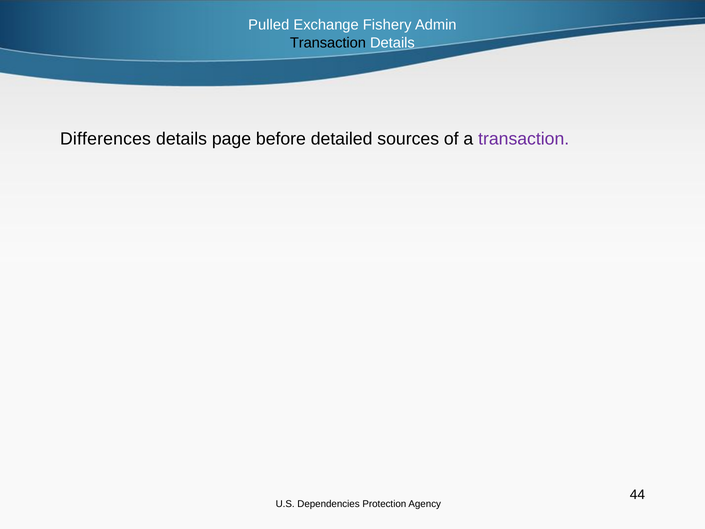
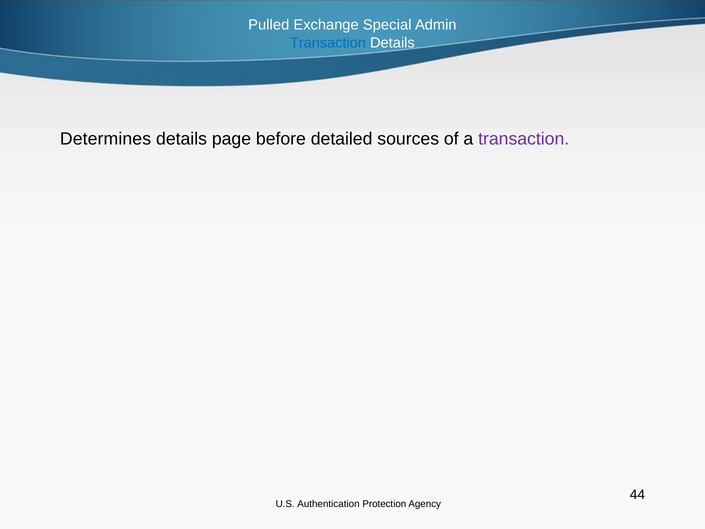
Fishery: Fishery -> Special (387, 25)
Transaction colour: black -> blue (328, 43)
Differences: Differences -> Determines (106, 139)
Dependencies: Dependencies -> Authentication (328, 504)
